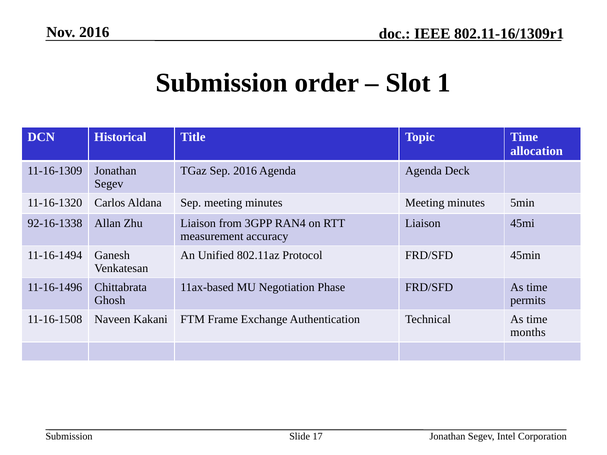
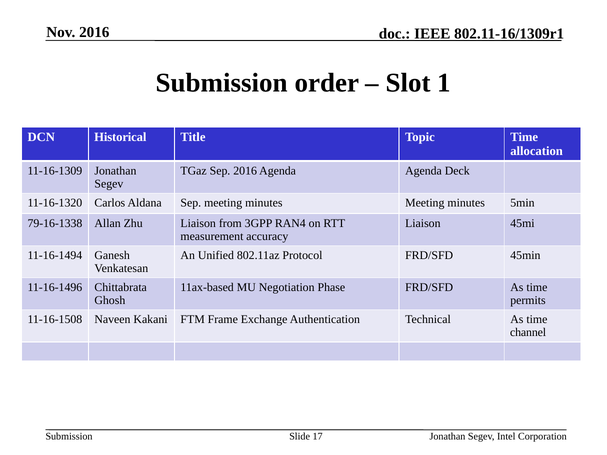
92-16-1338: 92-16-1338 -> 79-16-1338 (55, 223)
months: months -> channel (528, 333)
